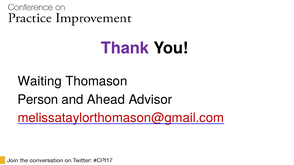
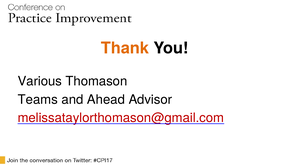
Thank colour: purple -> orange (125, 48)
Waiting: Waiting -> Various (40, 81)
Person: Person -> Teams (38, 100)
